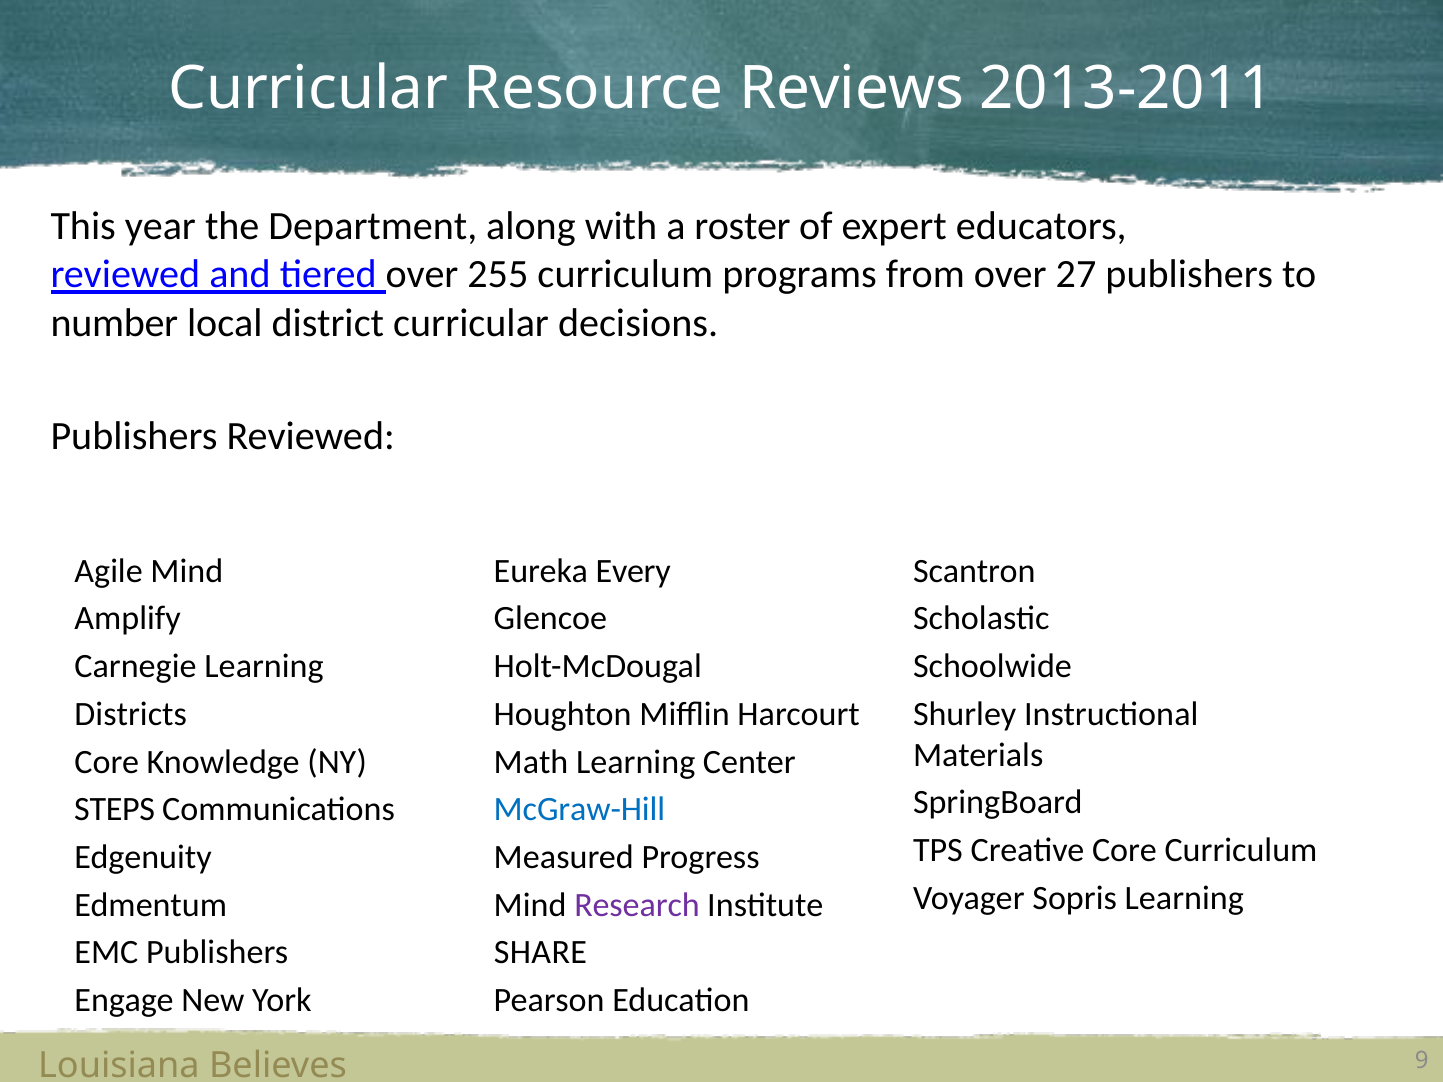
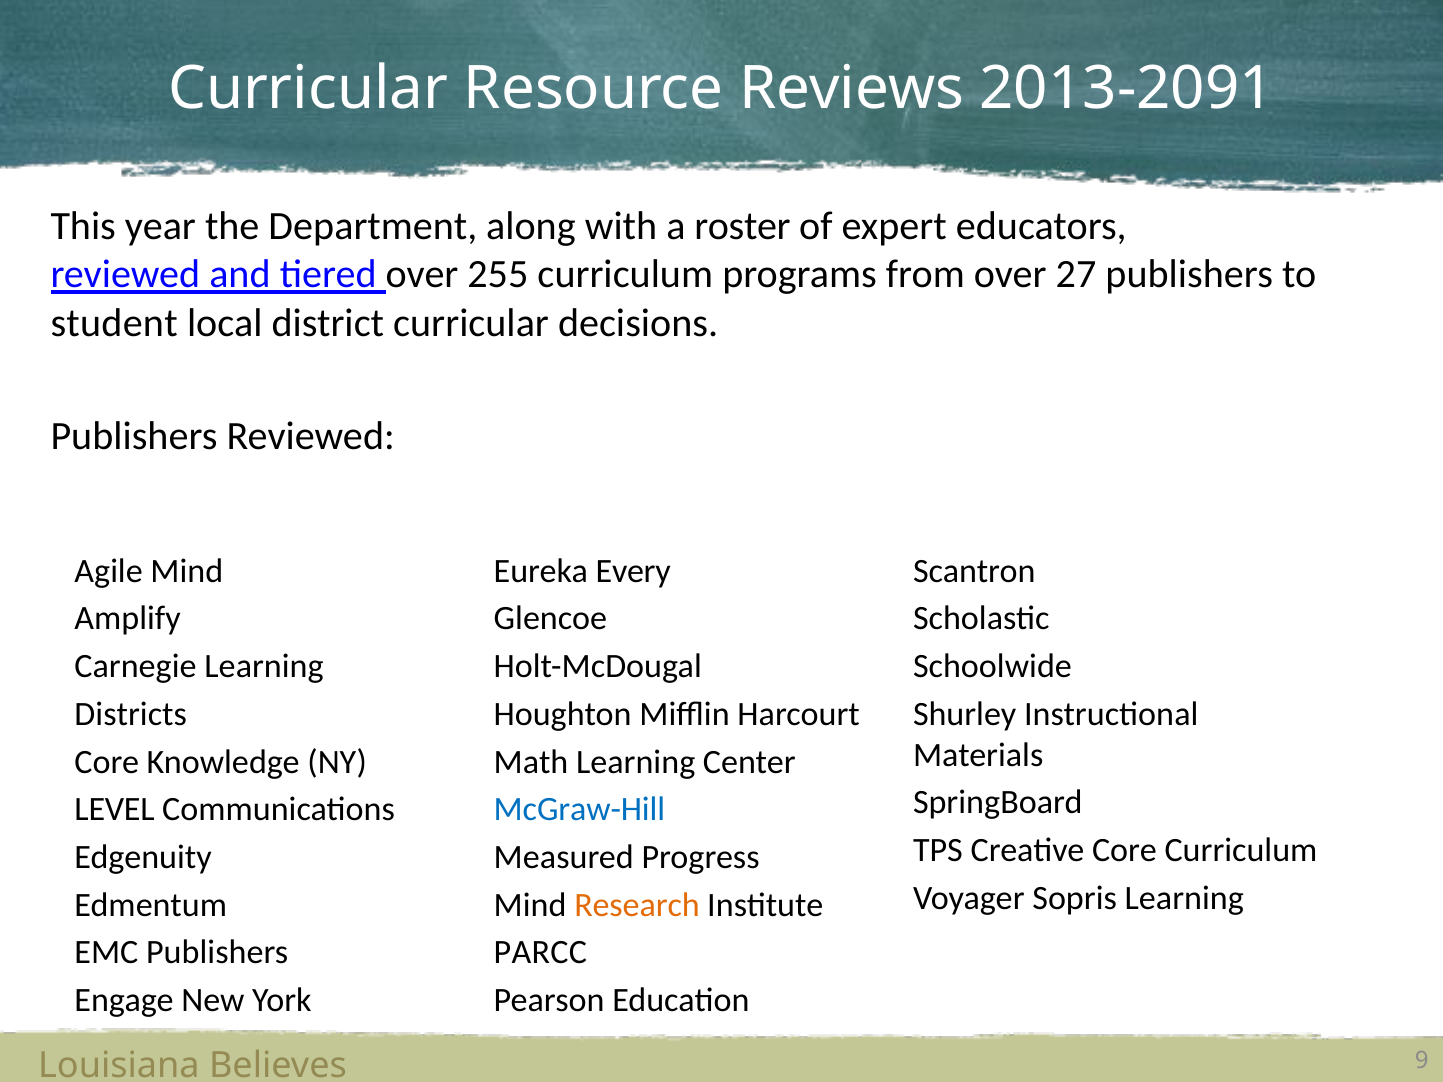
2013-2011: 2013-2011 -> 2013-2091 (1127, 88)
number: number -> student (114, 324)
STEPS: STEPS -> LEVEL (115, 810)
Research colour: purple -> orange (637, 905)
SHARE: SHARE -> PARCC (540, 953)
